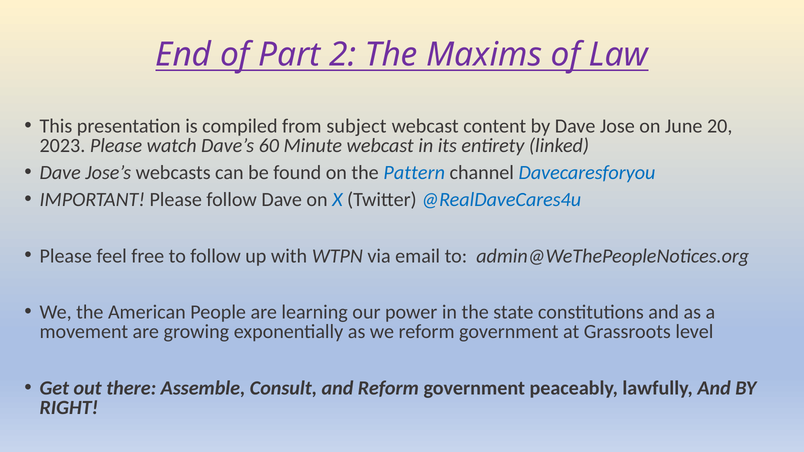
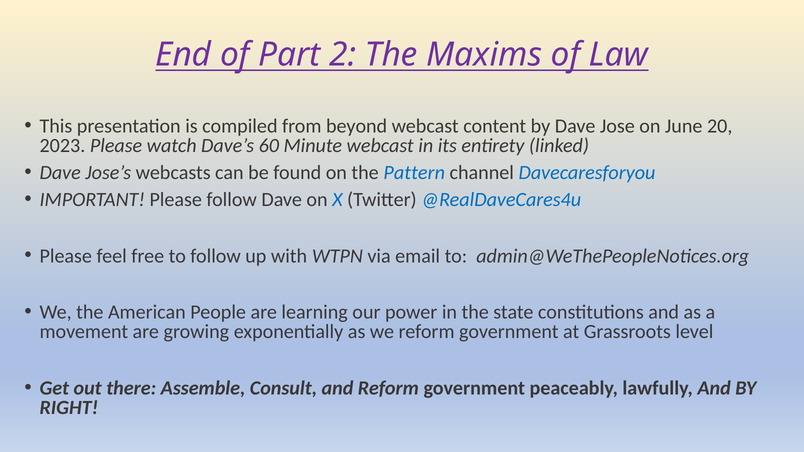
subject: subject -> beyond (357, 126)
